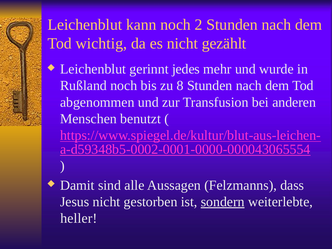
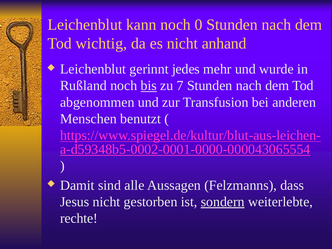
2: 2 -> 0 (199, 25)
gezählt: gezählt -> anhand (224, 43)
bis underline: none -> present (149, 86)
8: 8 -> 7 (180, 86)
heller: heller -> rechte (79, 218)
